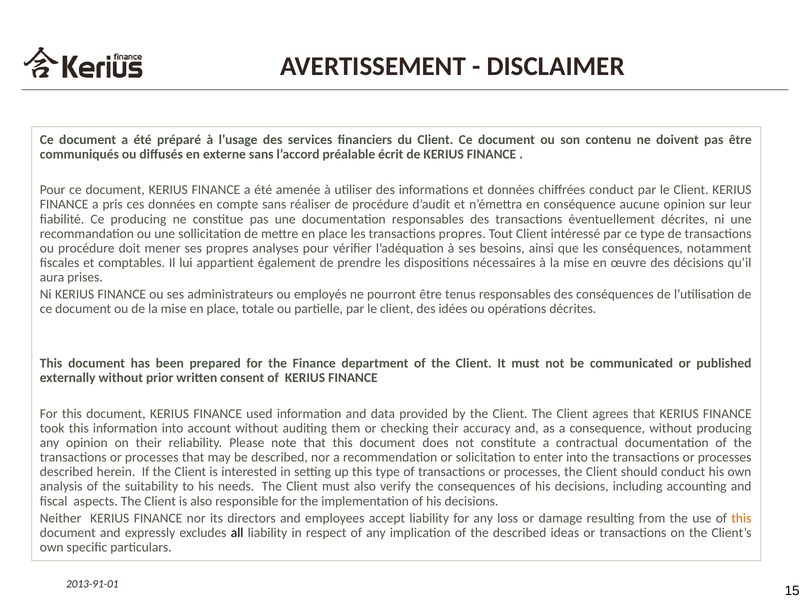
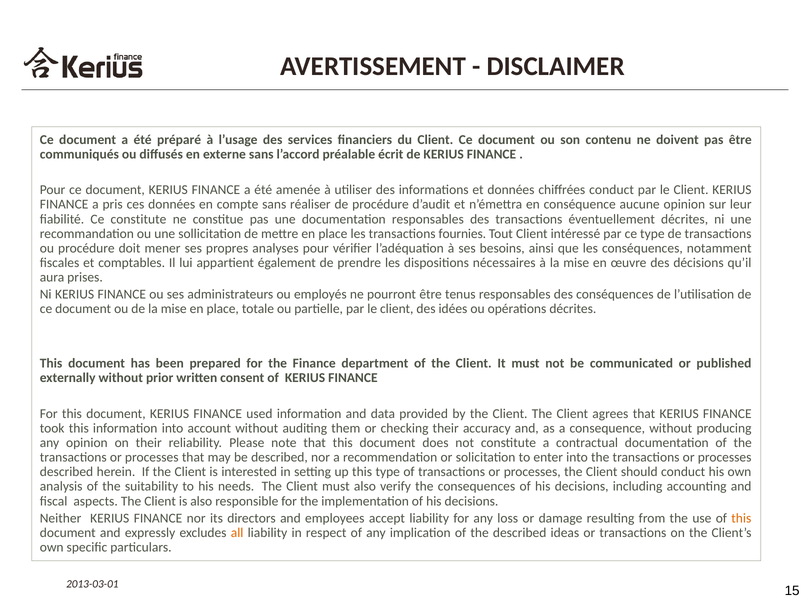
Ce producing: producing -> constitute (138, 219)
transactions propres: propres -> fournies (462, 233)
all colour: black -> orange (237, 532)
2013-91-01: 2013-91-01 -> 2013-03-01 (92, 584)
